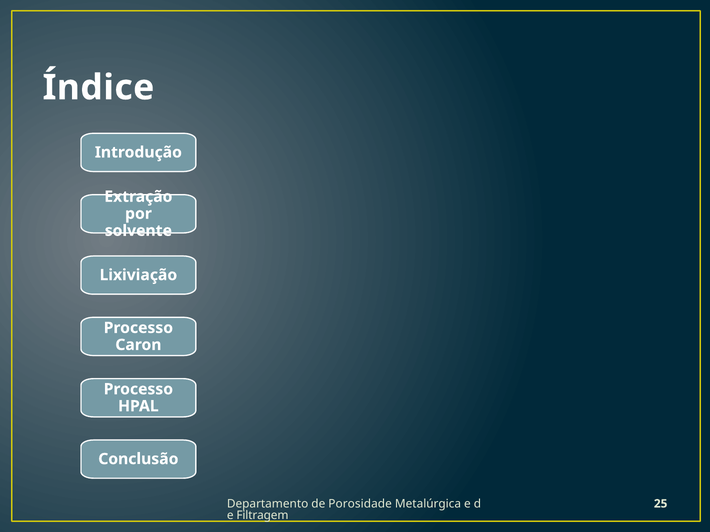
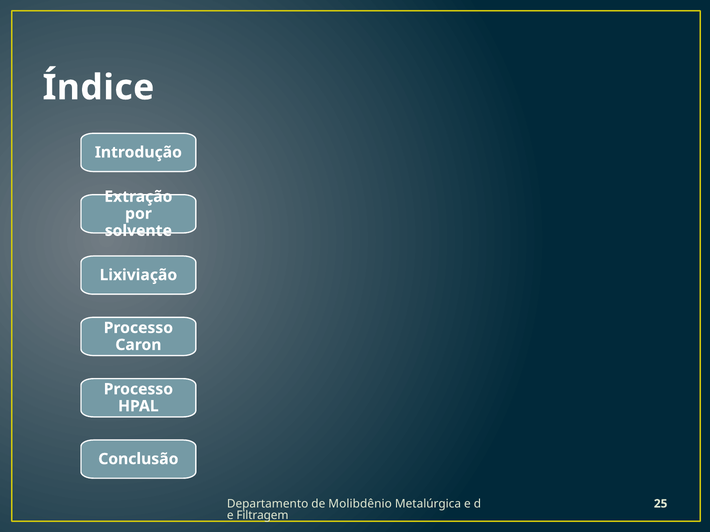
Porosidade: Porosidade -> Molibdênio (360, 504)
